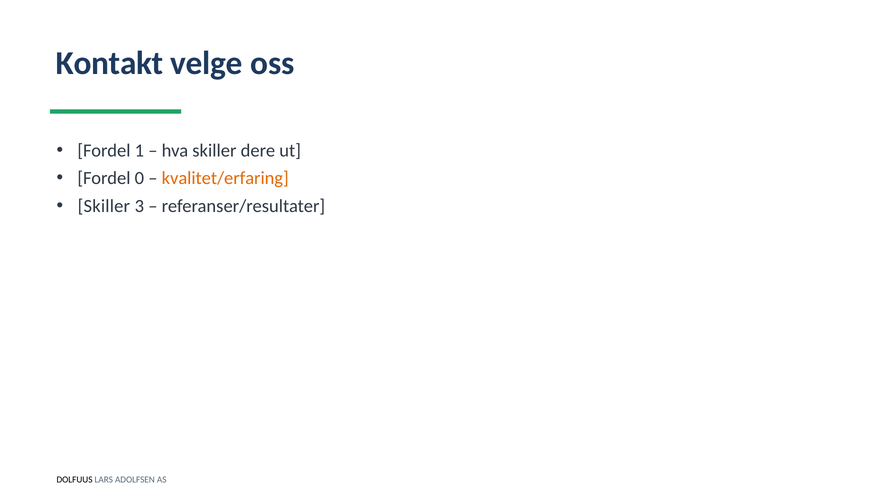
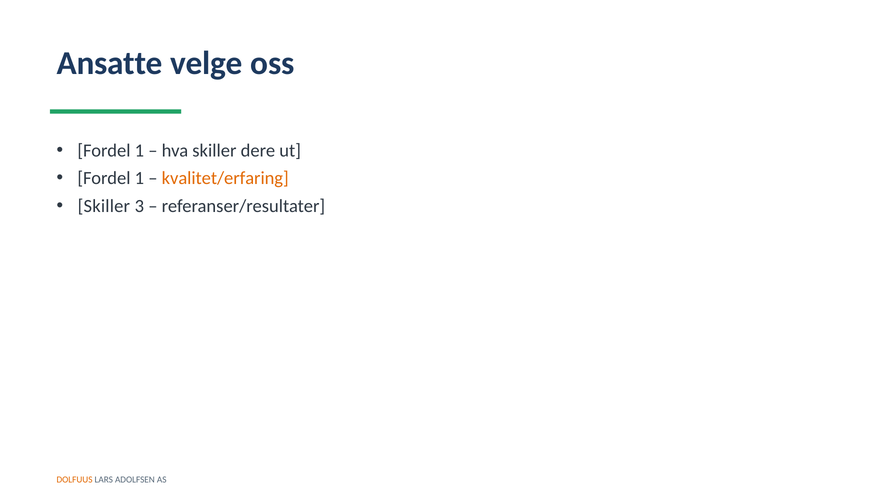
Kontakt: Kontakt -> Ansatte (110, 63)
0: 0 -> 1 (139, 178)
DOLFUUS colour: black -> orange (75, 480)
